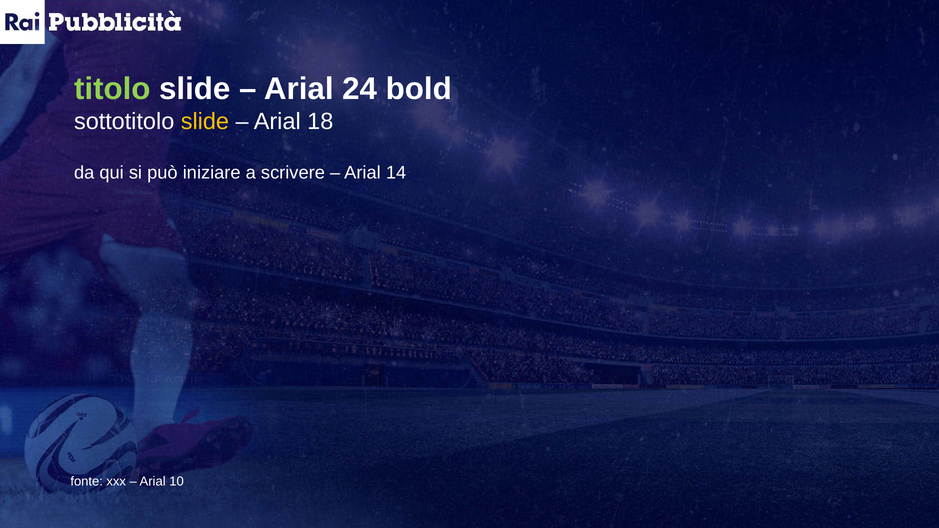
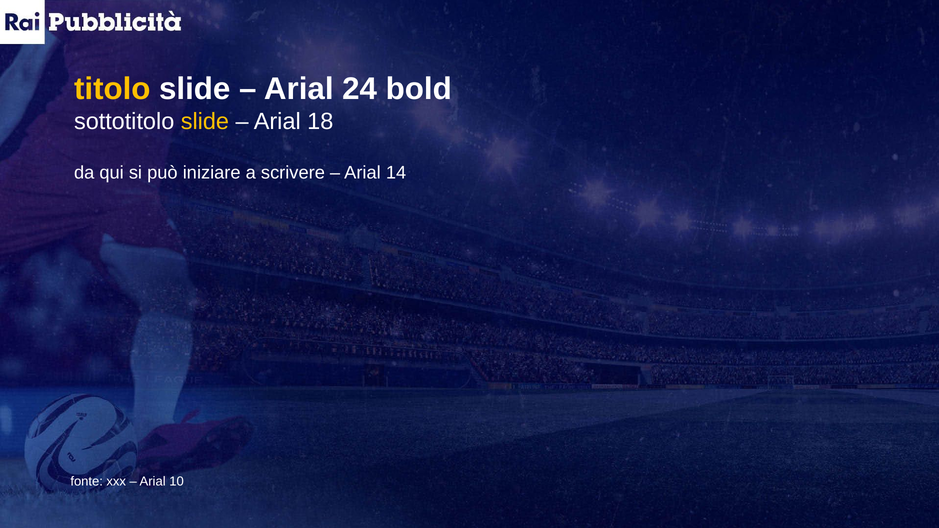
titolo colour: light green -> yellow (112, 89)
